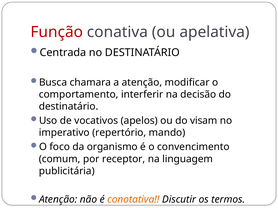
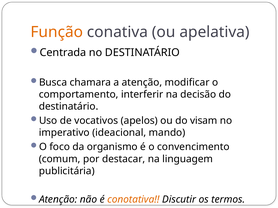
Função colour: red -> orange (57, 32)
repertório: repertório -> ideacional (119, 133)
receptor: receptor -> destacar (124, 159)
